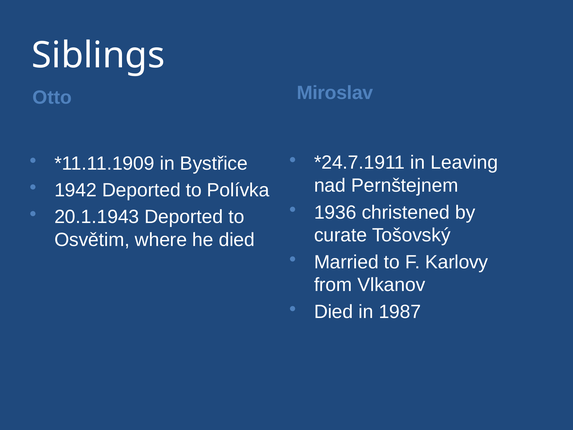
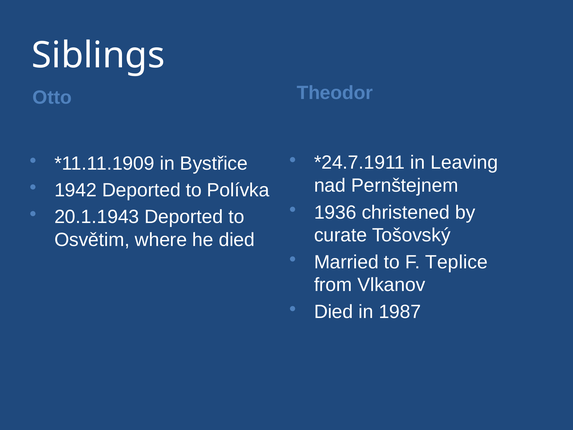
Miroslav: Miroslav -> Theodor (335, 93)
Karlovy: Karlovy -> Teplice (457, 262)
